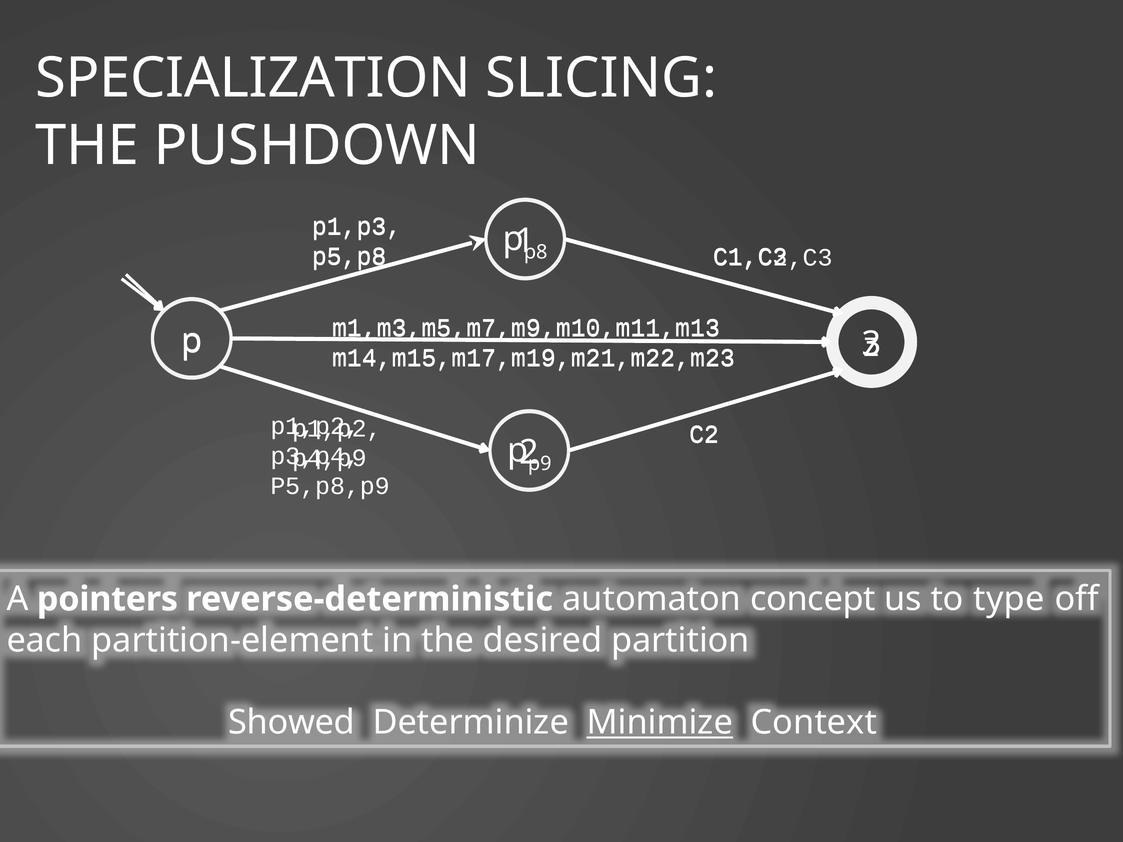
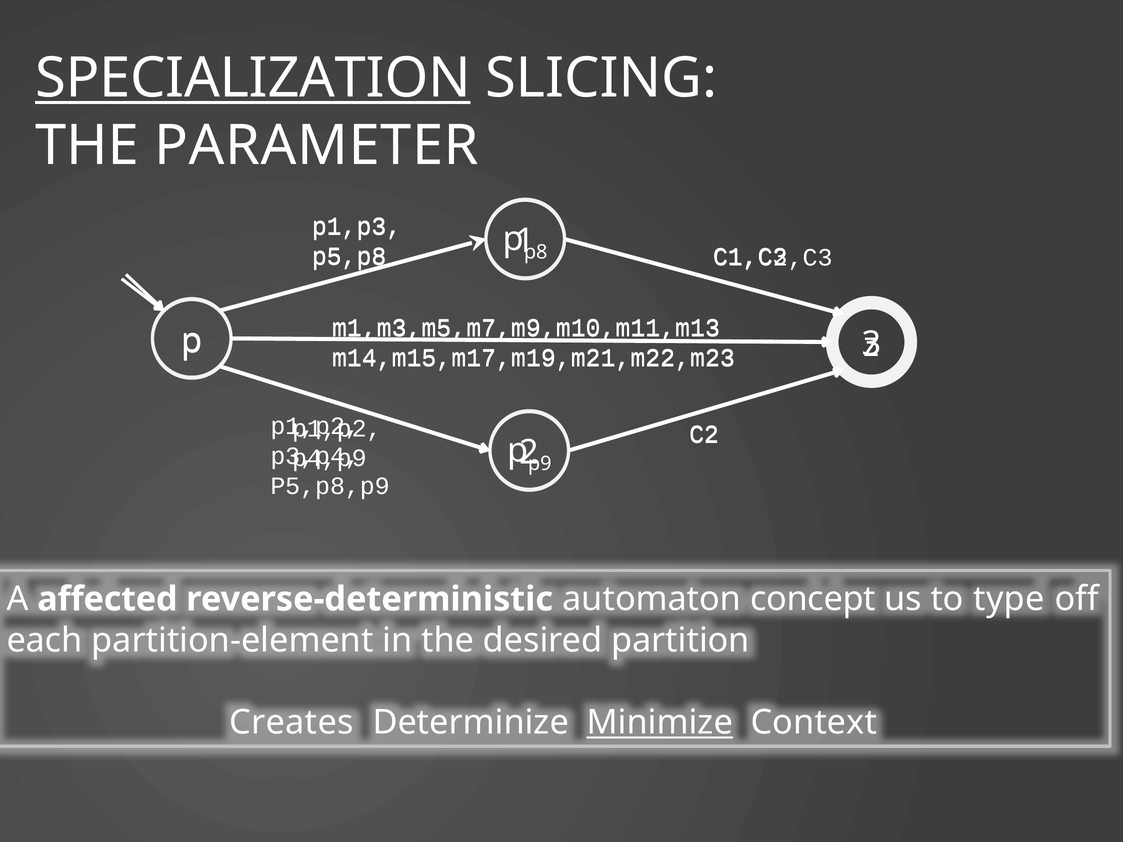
SPECIALIZATION underline: none -> present (253, 78)
PUSHDOWN: PUSHDOWN -> PARAMETER (317, 146)
pointers: pointers -> affected (107, 599)
Showed: Showed -> Creates (291, 723)
